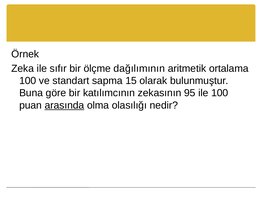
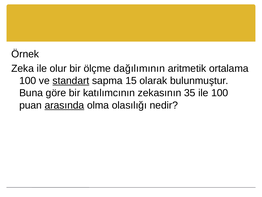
sıfır: sıfır -> olur (58, 68)
standart underline: none -> present (71, 80)
95: 95 -> 35 (190, 93)
